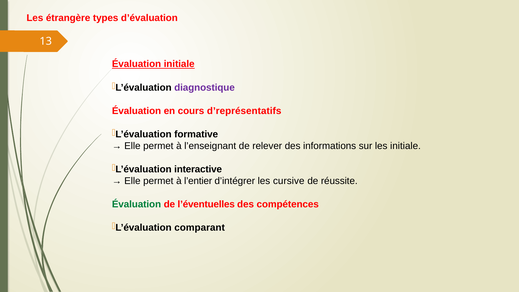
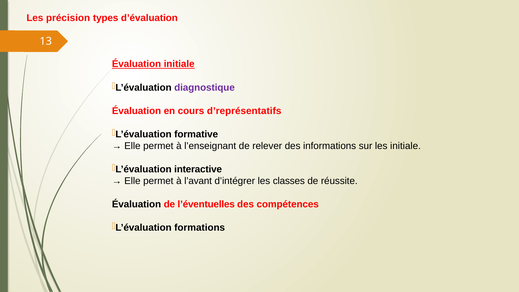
étrangère: étrangère -> précision (68, 18)
l’entier: l’entier -> l’avant (198, 181)
cursive: cursive -> classes (289, 181)
Évaluation colour: green -> black (136, 204)
comparant: comparant -> formations (200, 228)
